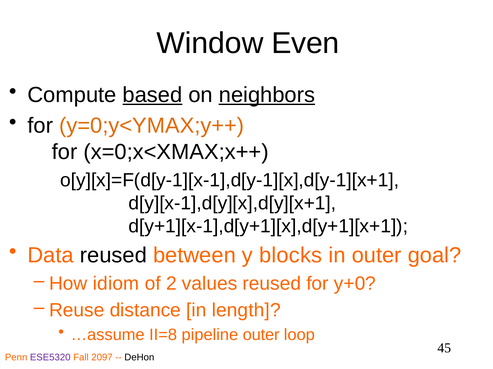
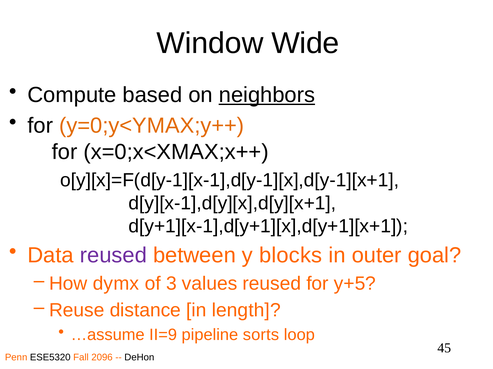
Even: Even -> Wide (305, 43)
based underline: present -> none (152, 95)
reused colour: black -> purple (113, 256)
idiom: idiom -> dymx (116, 284)
2: 2 -> 3 (171, 284)
y+0: y+0 -> y+5 (355, 284)
II=8: II=8 -> II=9 (163, 335)
pipeline outer: outer -> sorts (261, 335)
ESE5320 colour: purple -> black (50, 358)
2097: 2097 -> 2096 (102, 358)
